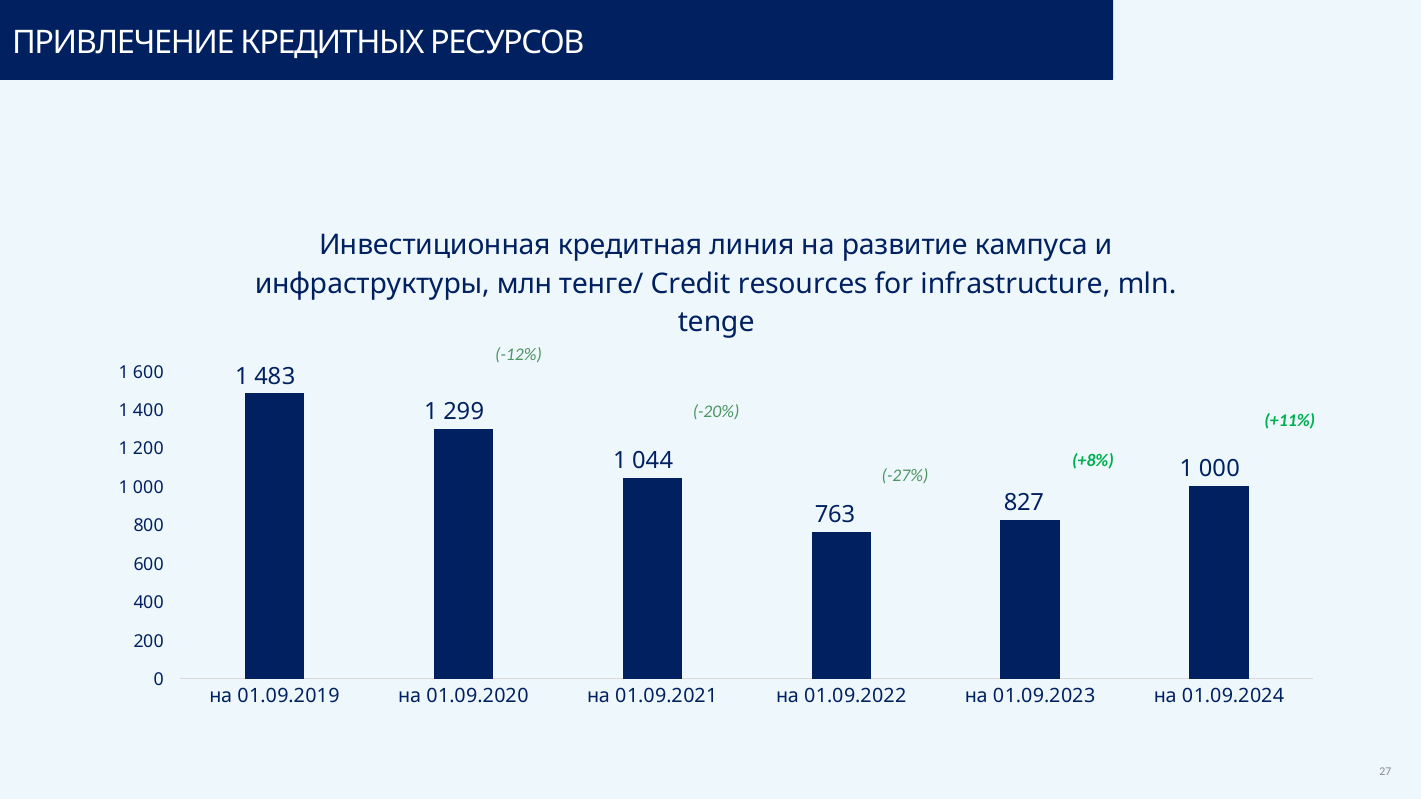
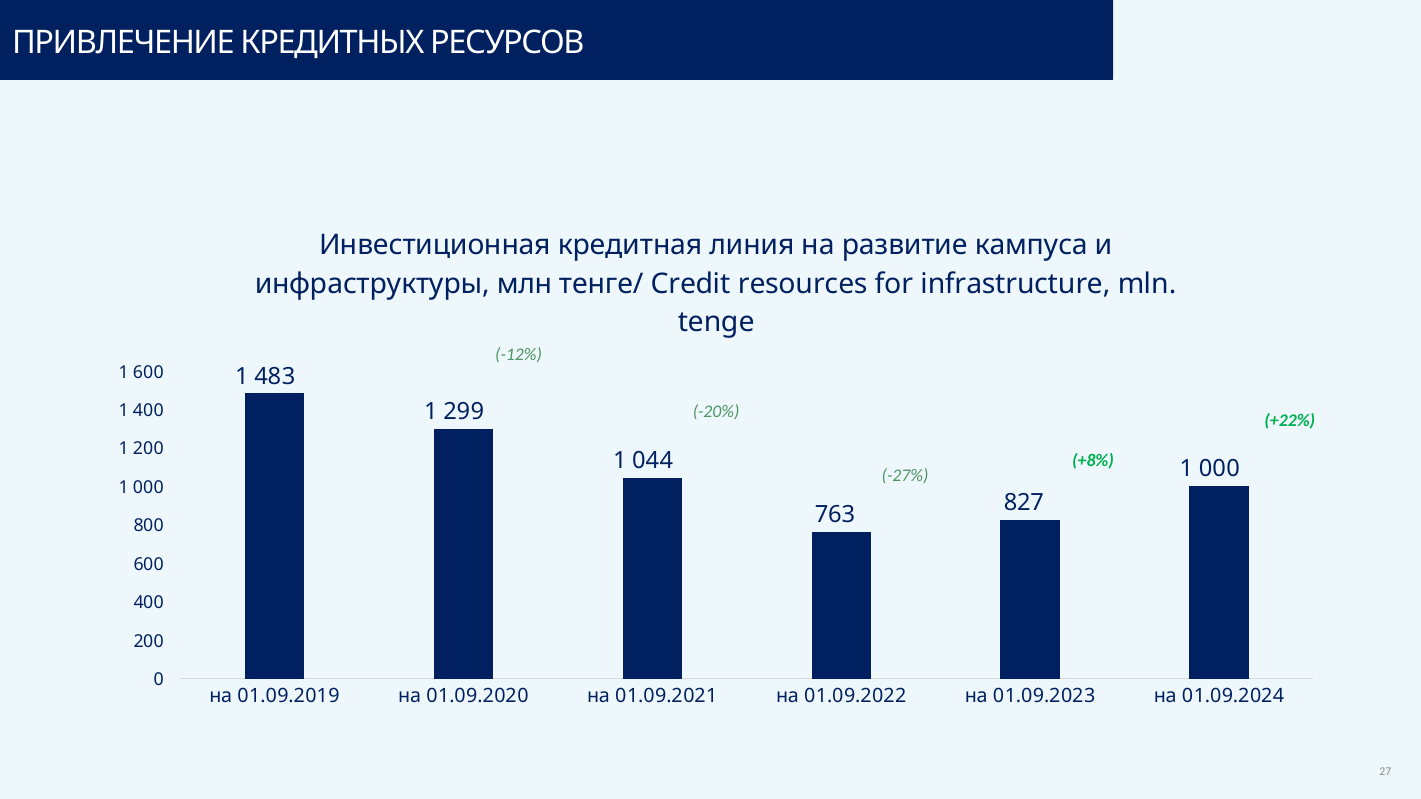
+11%: +11% -> +22% (1290, 421)
